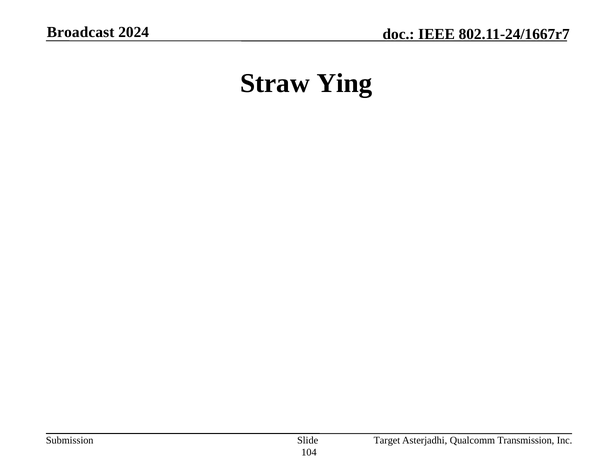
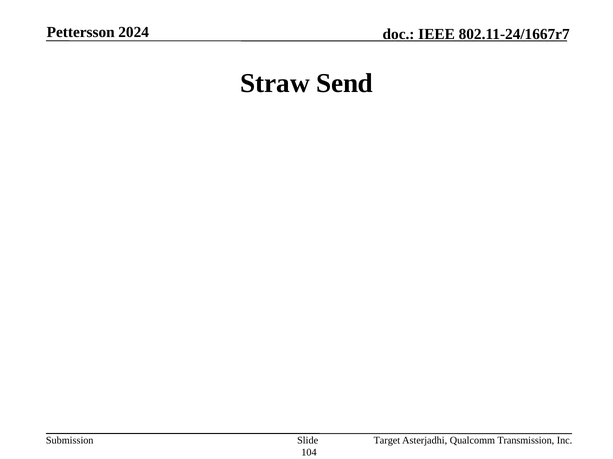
Broadcast: Broadcast -> Pettersson (81, 32)
Ying: Ying -> Send (345, 84)
